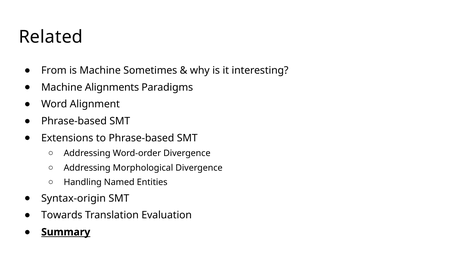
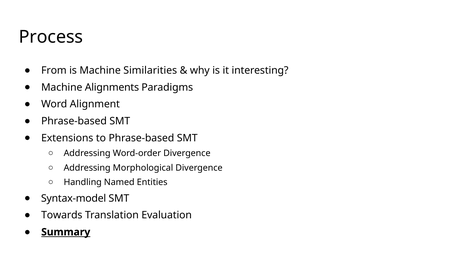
Related: Related -> Process (51, 37)
Sometimes: Sometimes -> Similarities (150, 71)
Syntax-origin: Syntax-origin -> Syntax-model (74, 198)
